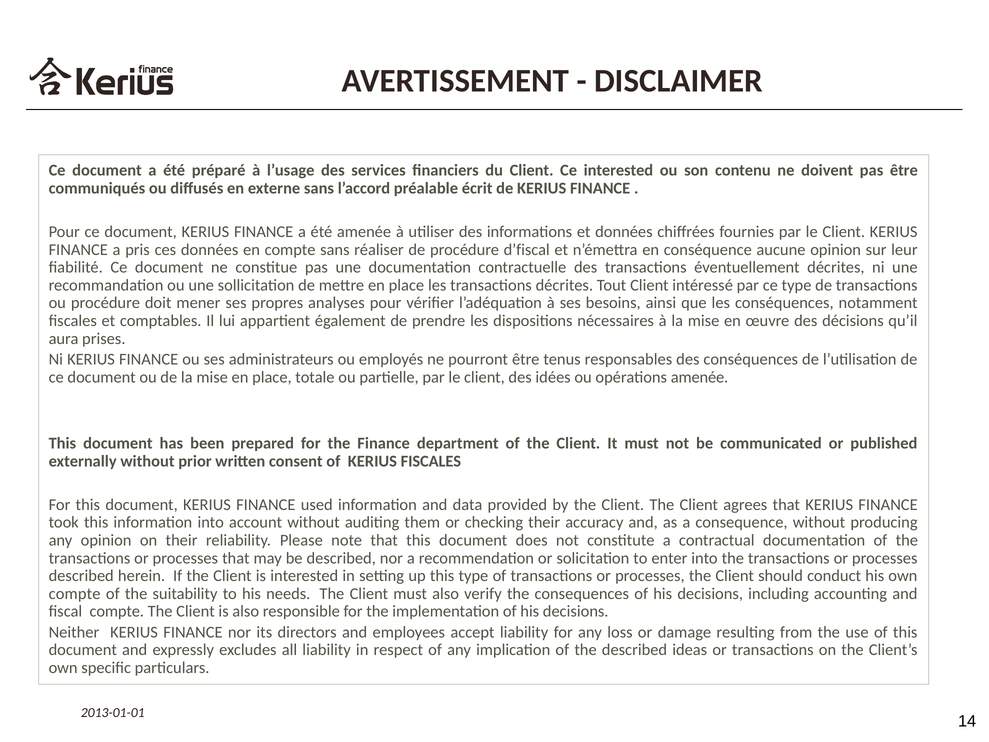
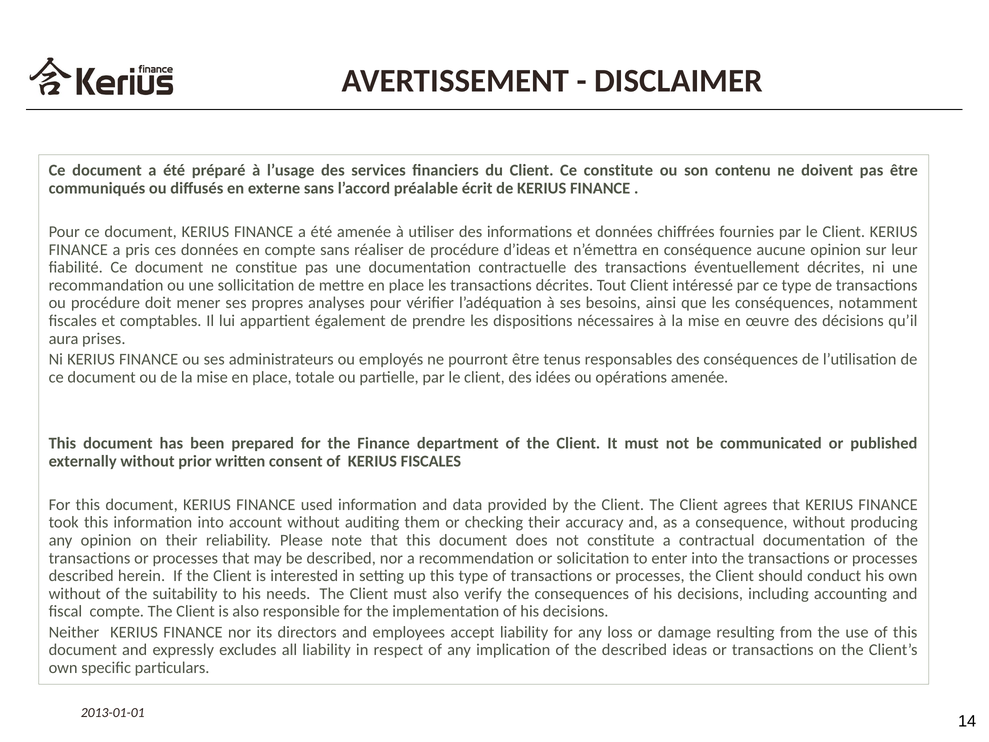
Ce interested: interested -> constitute (618, 170)
d’fiscal: d’fiscal -> d’ideas (527, 249)
compte: compte -> without (75, 593)
